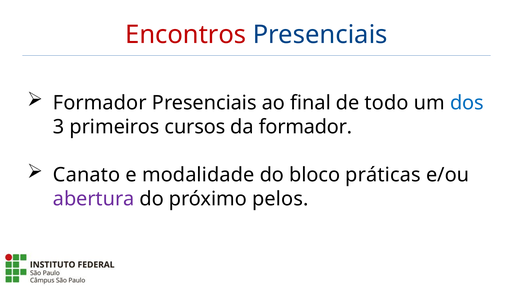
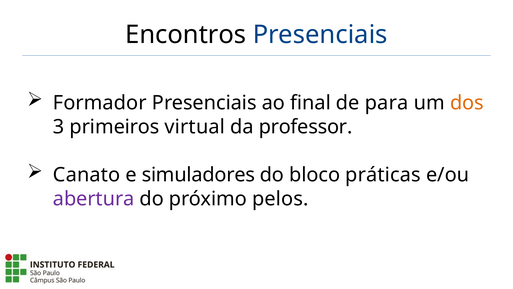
Encontros colour: red -> black (186, 35)
todo: todo -> para (387, 103)
dos colour: blue -> orange (467, 103)
cursos: cursos -> virtual (195, 127)
da formador: formador -> professor (306, 127)
modalidade: modalidade -> simuladores (198, 175)
